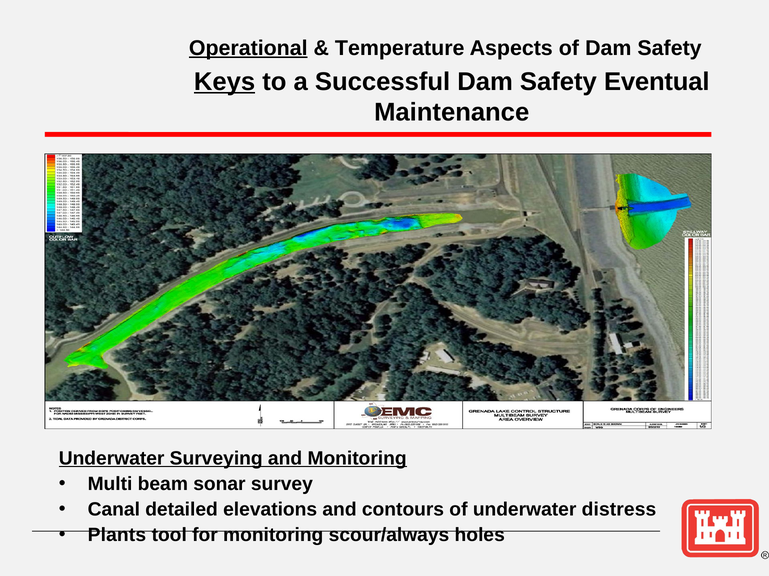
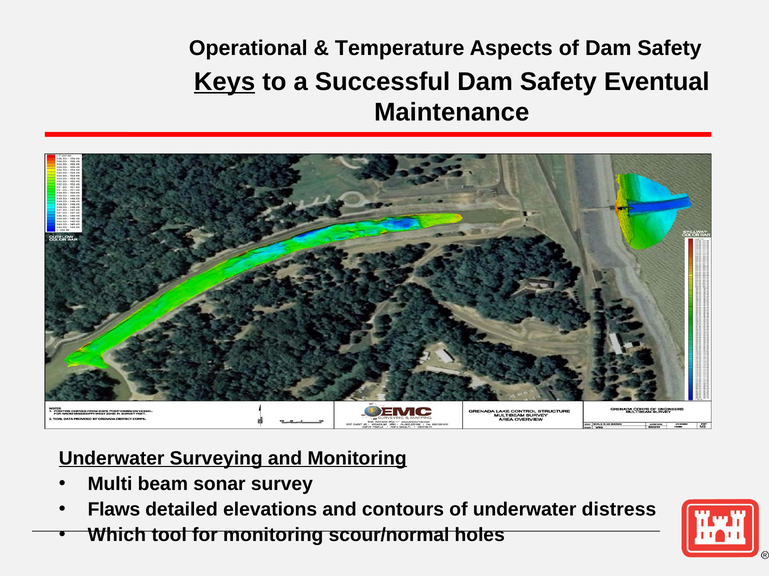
Operational underline: present -> none (248, 48)
Canal: Canal -> Flaws (114, 510)
Plants: Plants -> Which (117, 536)
scour/always: scour/always -> scour/normal (389, 536)
